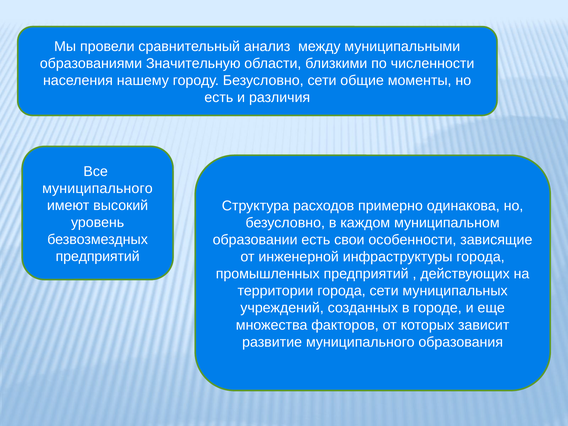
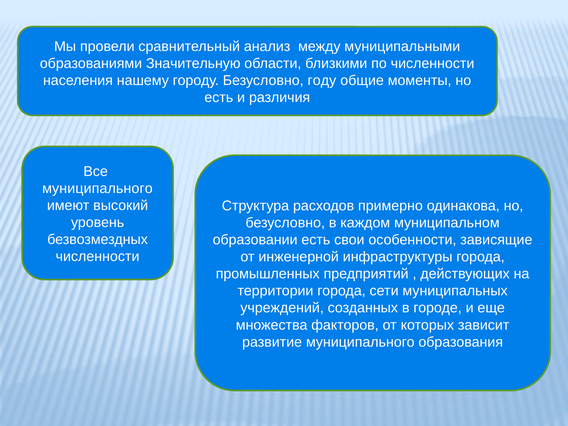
Безусловно сети: сети -> году (322, 81)
предприятий: предприятий -> численности (98, 257)
